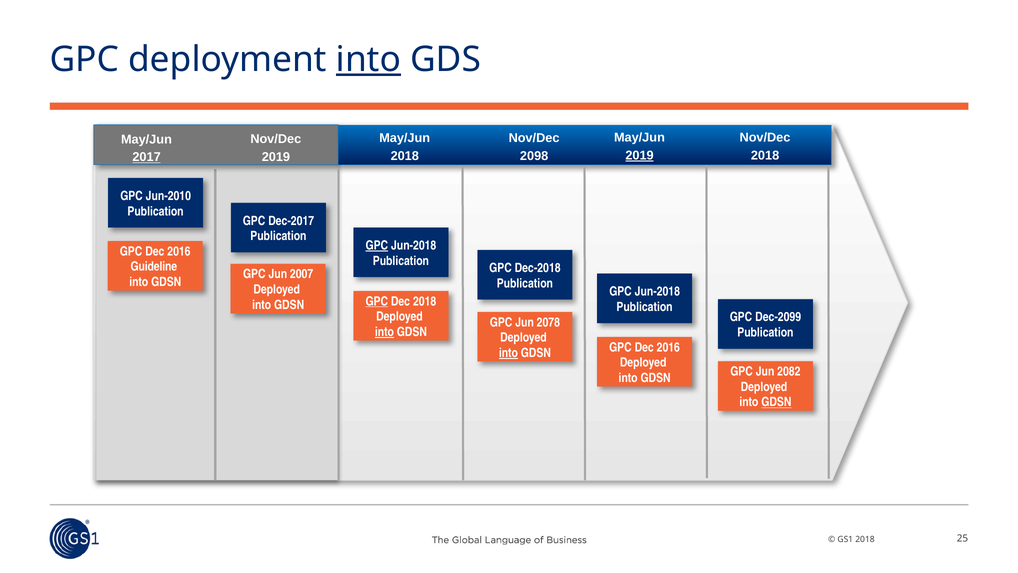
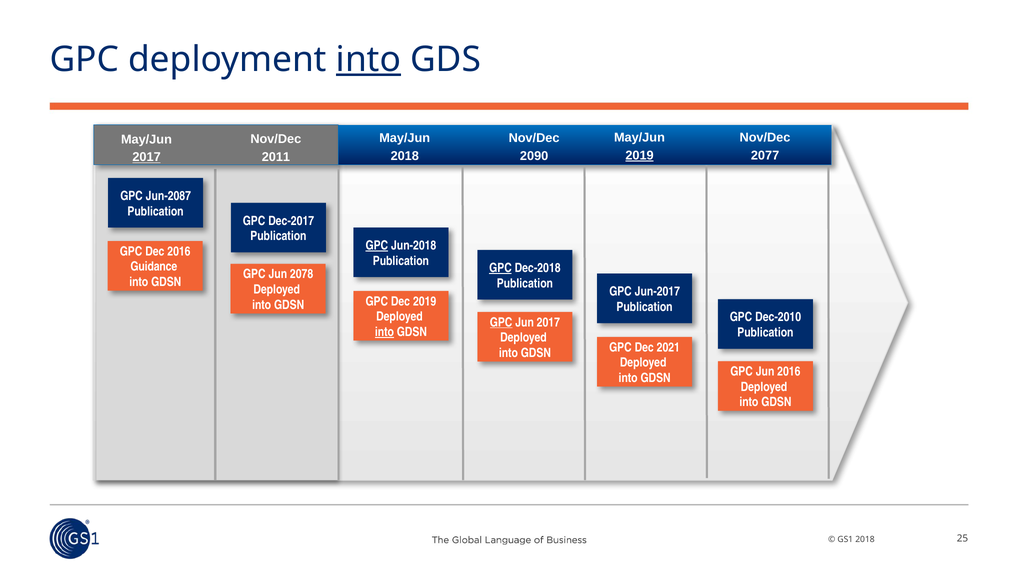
2018: 2018 -> 2077 (765, 155)
2098: 2098 -> 2090 (534, 156)
2019: 2019 -> 2011 (276, 157)
Jun-2010: Jun-2010 -> Jun-2087 (168, 196)
Guideline: Guideline -> Guidance (154, 267)
GPC underline: none -> present (501, 268)
2007: 2007 -> 2078 (302, 274)
Jun-2018: Jun-2018 -> Jun-2017 (657, 291)
GPC underline: present -> none (377, 301)
Dec 2018: 2018 -> 2019 (425, 301)
Dec-2099: Dec-2099 -> Dec-2010 (778, 317)
GPC underline: none -> present (501, 322)
Jun 2078: 2078 -> 2017 (548, 322)
2016: 2016 -> 2021 (668, 347)
into underline: present -> none (508, 353)
Jun 2082: 2082 -> 2016 (789, 371)
GDSN underline: present -> none (776, 402)
